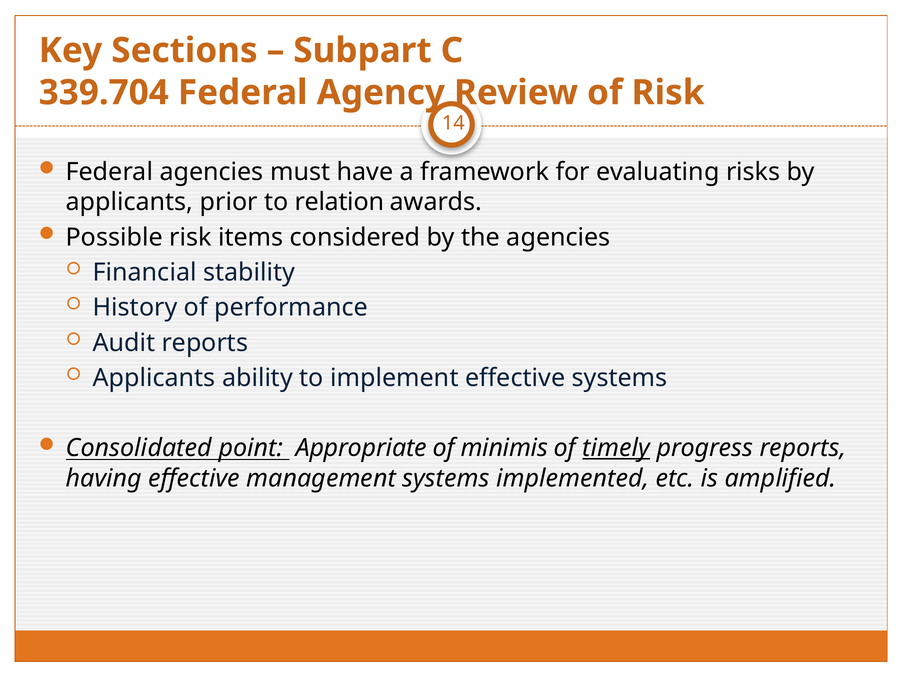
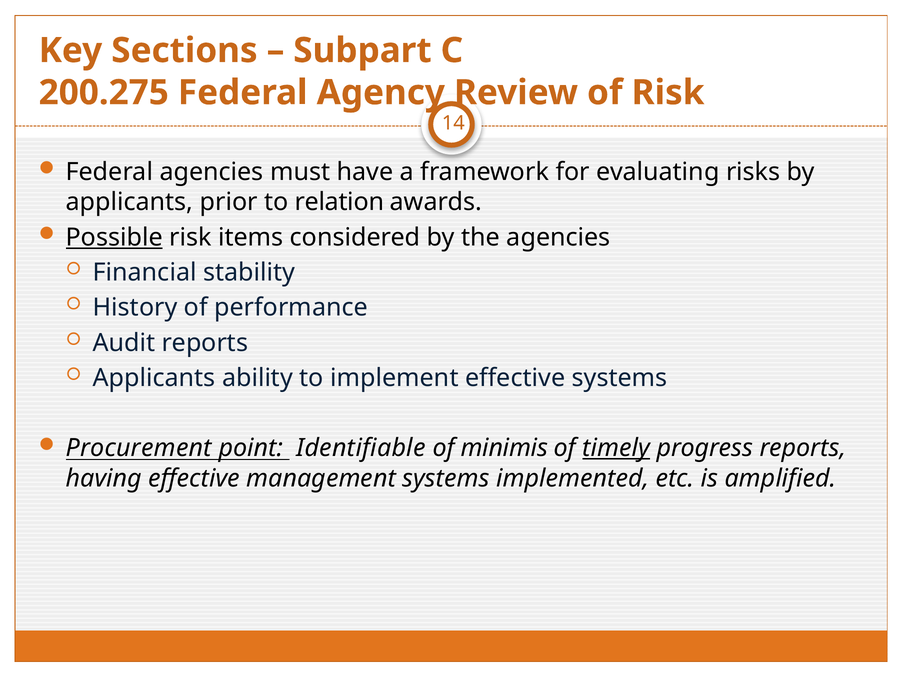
339.704: 339.704 -> 200.275 (104, 93)
Possible underline: none -> present (114, 237)
Consolidated: Consolidated -> Procurement (139, 448)
Appropriate: Appropriate -> Identifiable (361, 448)
